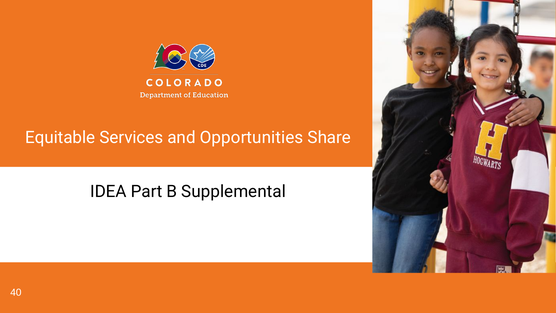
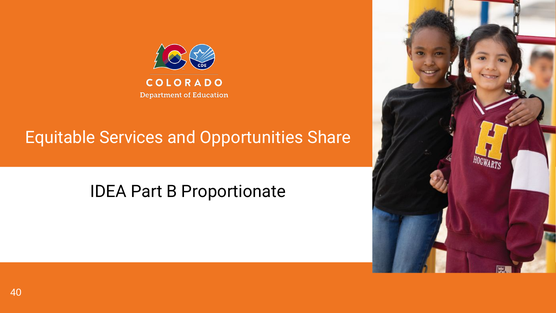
Supplemental: Supplemental -> Proportionate (234, 191)
